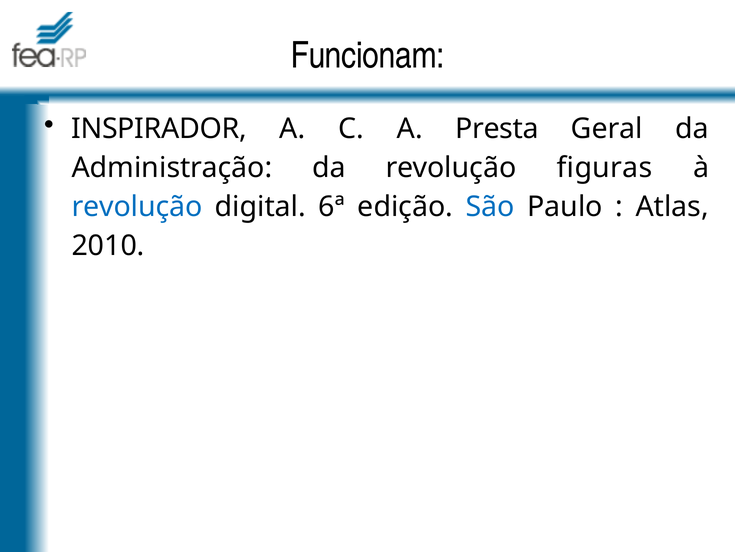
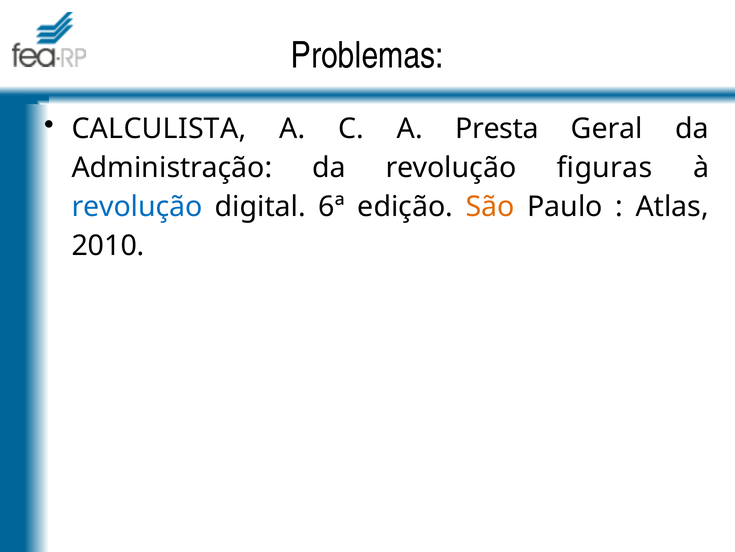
Funcionam: Funcionam -> Problemas (367, 55)
INSPIRADOR: INSPIRADOR -> CALCULISTA (159, 129)
São colour: blue -> orange (490, 207)
